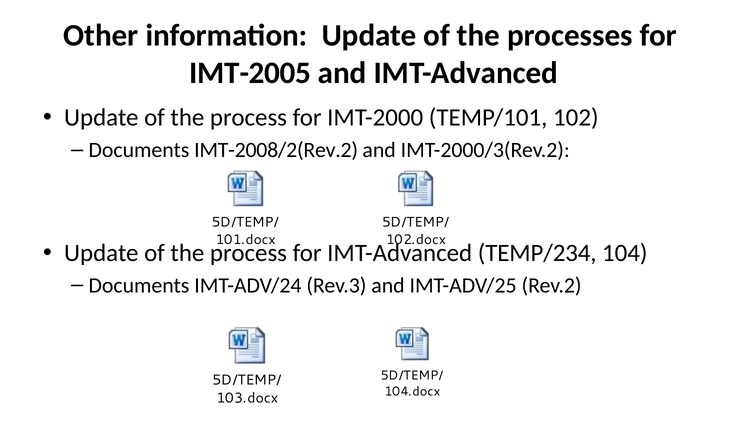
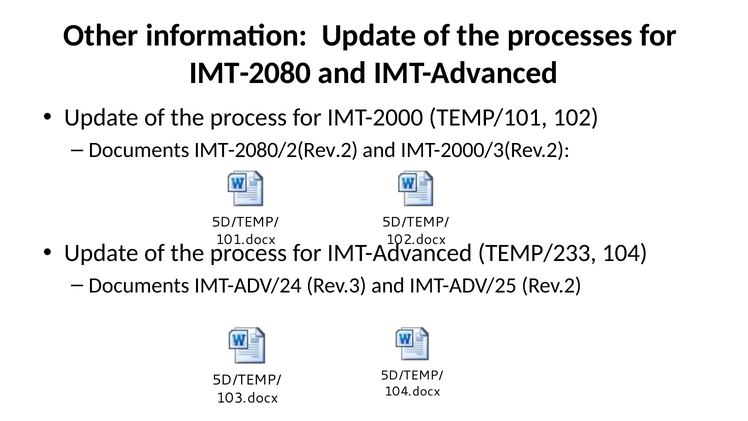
IMT-2005: IMT-2005 -> IMT-2080 (250, 73)
IMT-2008/2(Rev.2: IMT-2008/2(Rev.2 -> IMT-2080/2(Rev.2 (276, 150)
TEMP/234: TEMP/234 -> TEMP/233 (537, 253)
